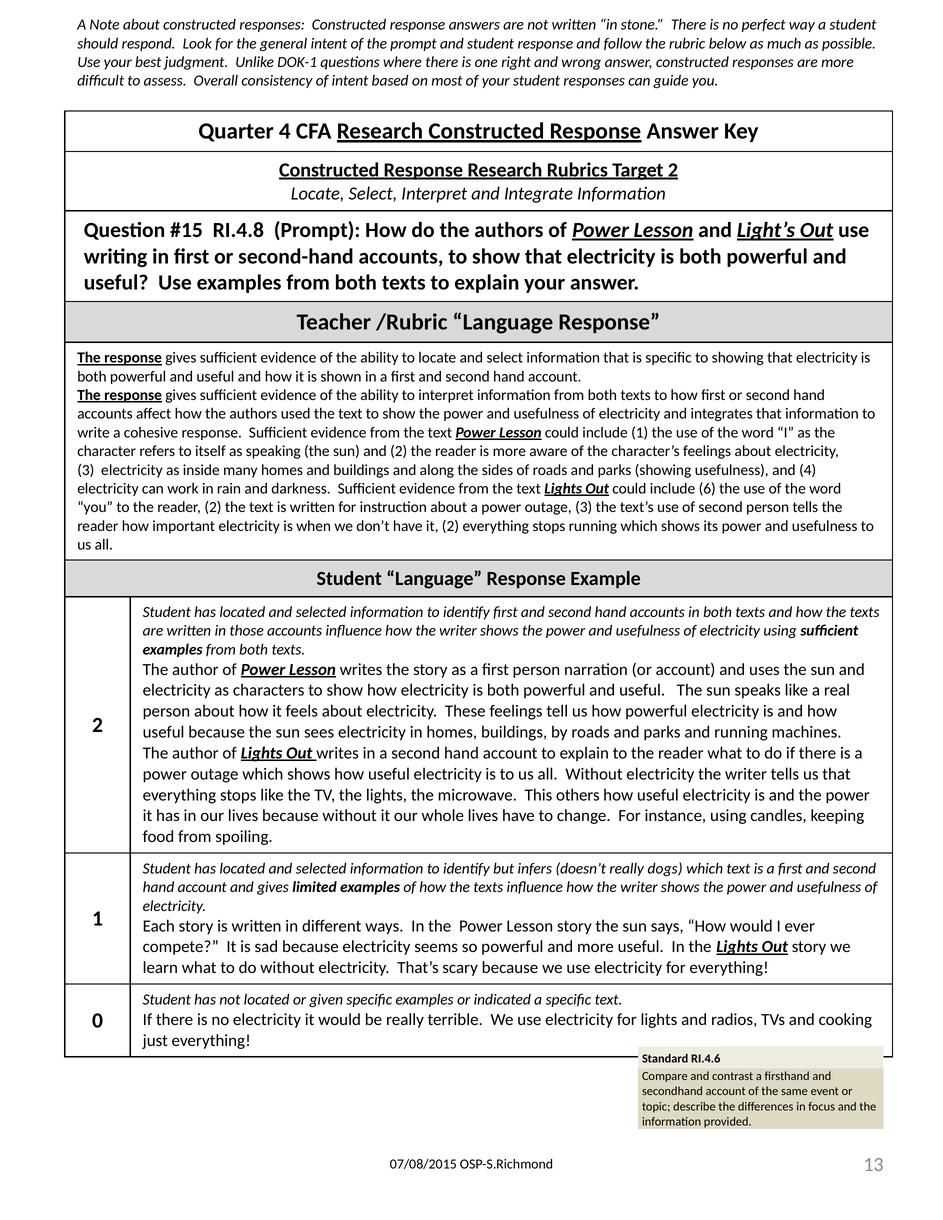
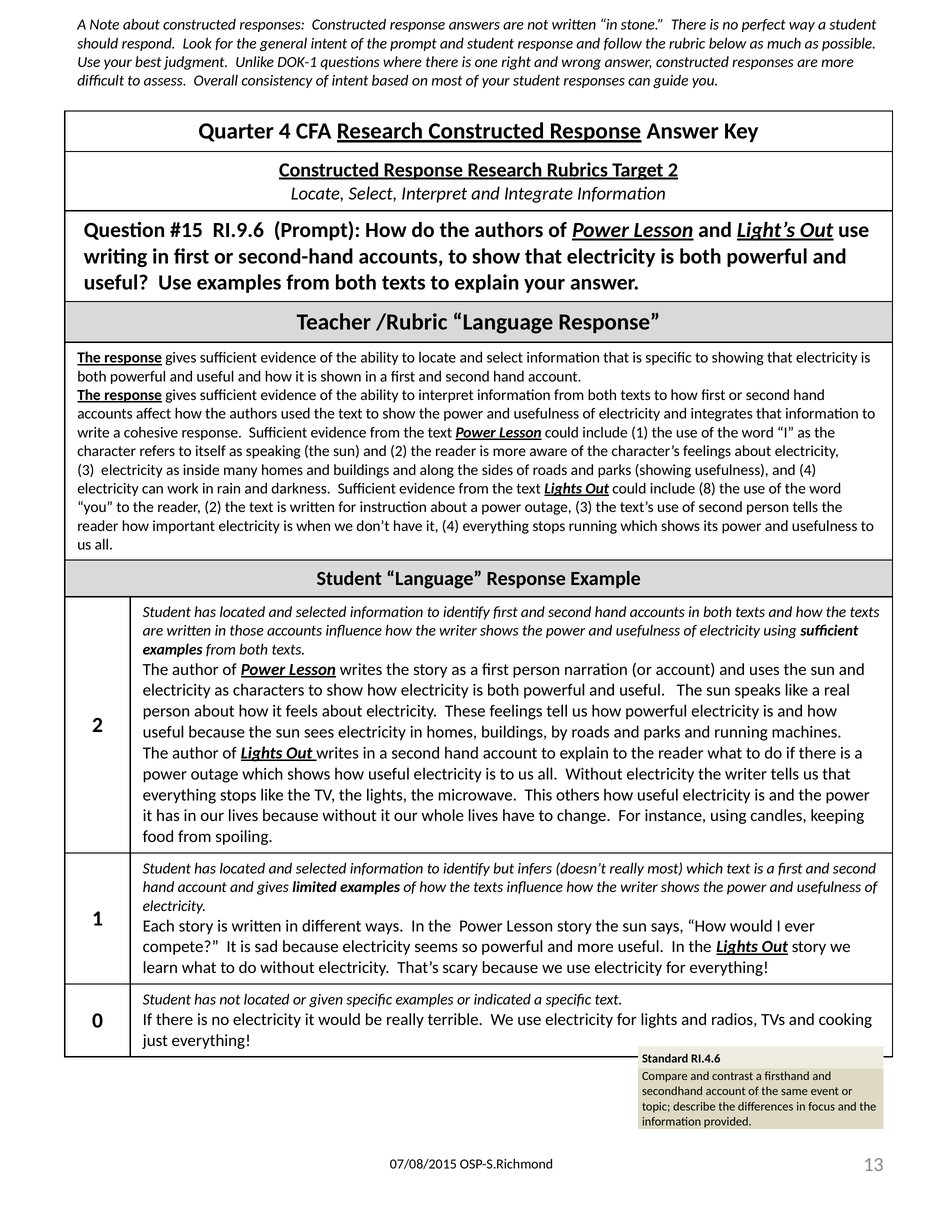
RI.4.8: RI.4.8 -> RI.9.6 (238, 230)
6: 6 -> 8 (707, 489)
it 2: 2 -> 4 (450, 526)
really dogs: dogs -> most (665, 869)
